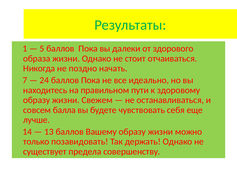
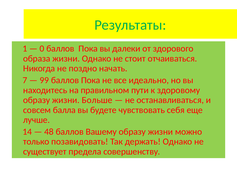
5: 5 -> 0 (42, 49)
24: 24 -> 99 (44, 81)
Свежем: Свежем -> Больше (97, 101)
13: 13 -> 48 (49, 132)
